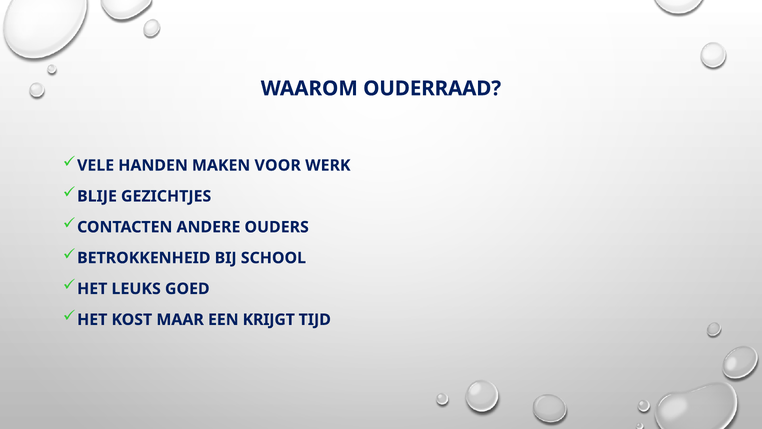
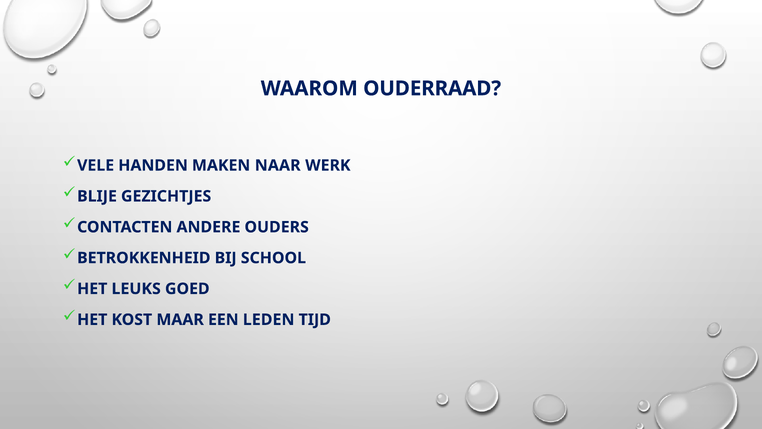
VOOR: VOOR -> NAAR (278, 165)
KRIJGT: KRIJGT -> LEDEN (269, 319)
